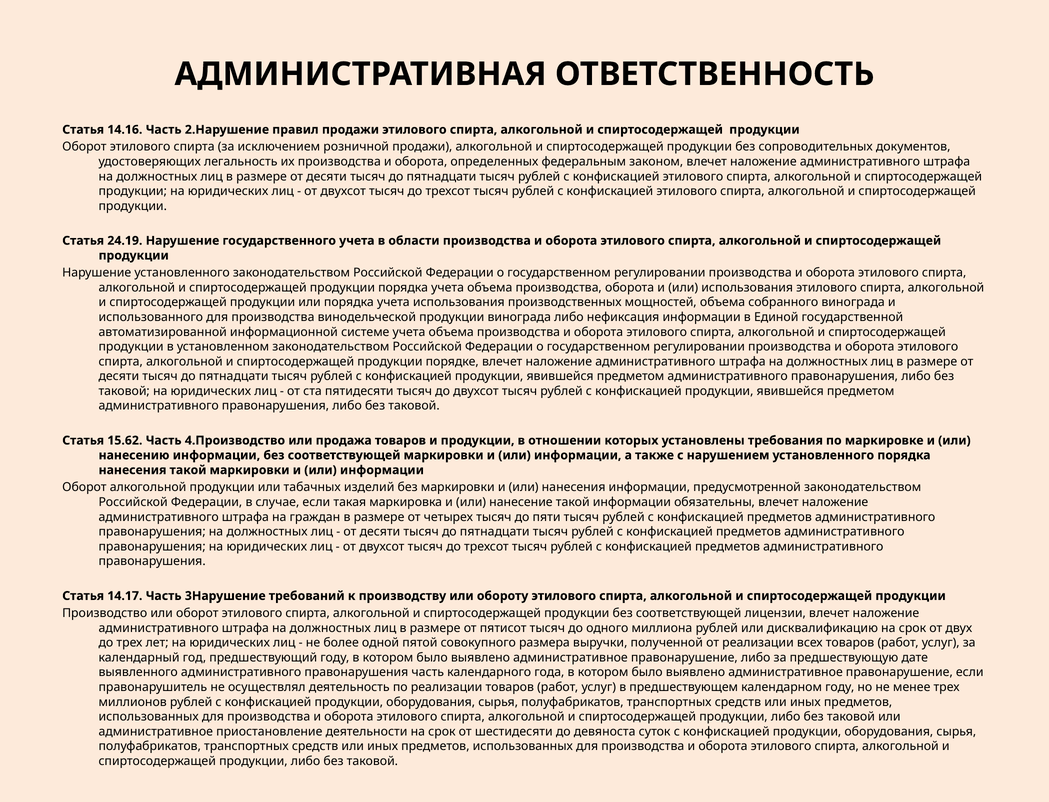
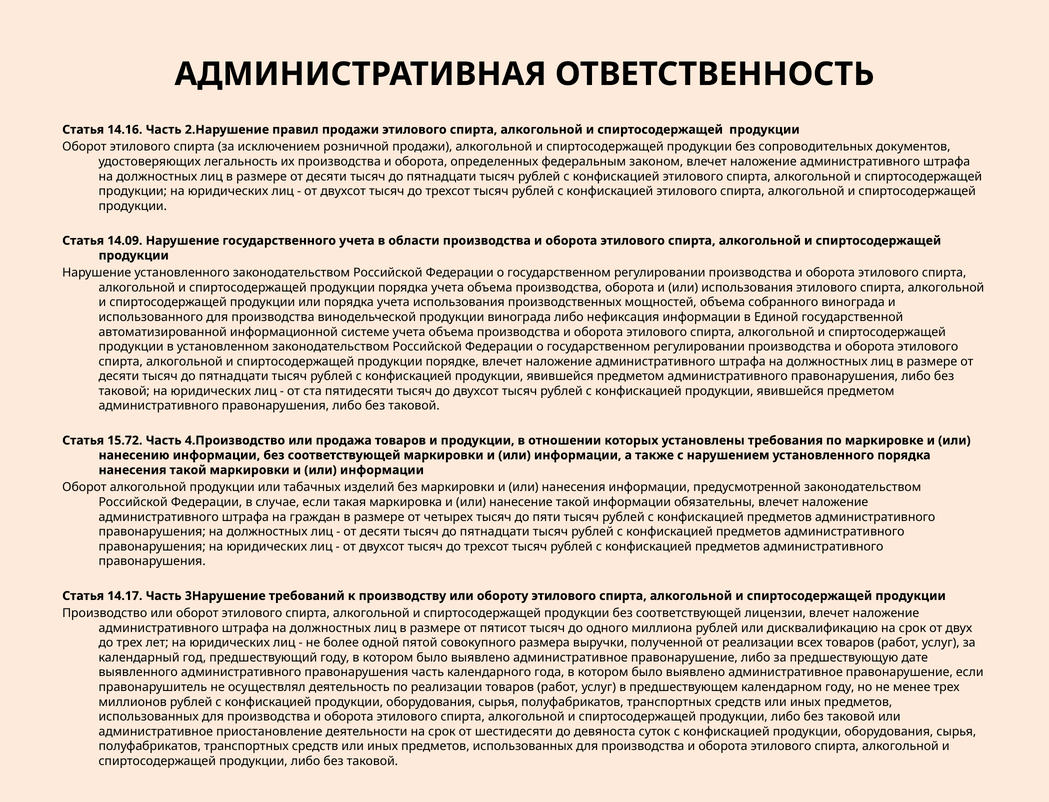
24.19: 24.19 -> 14.09 (125, 240)
15.62: 15.62 -> 15.72 (125, 440)
